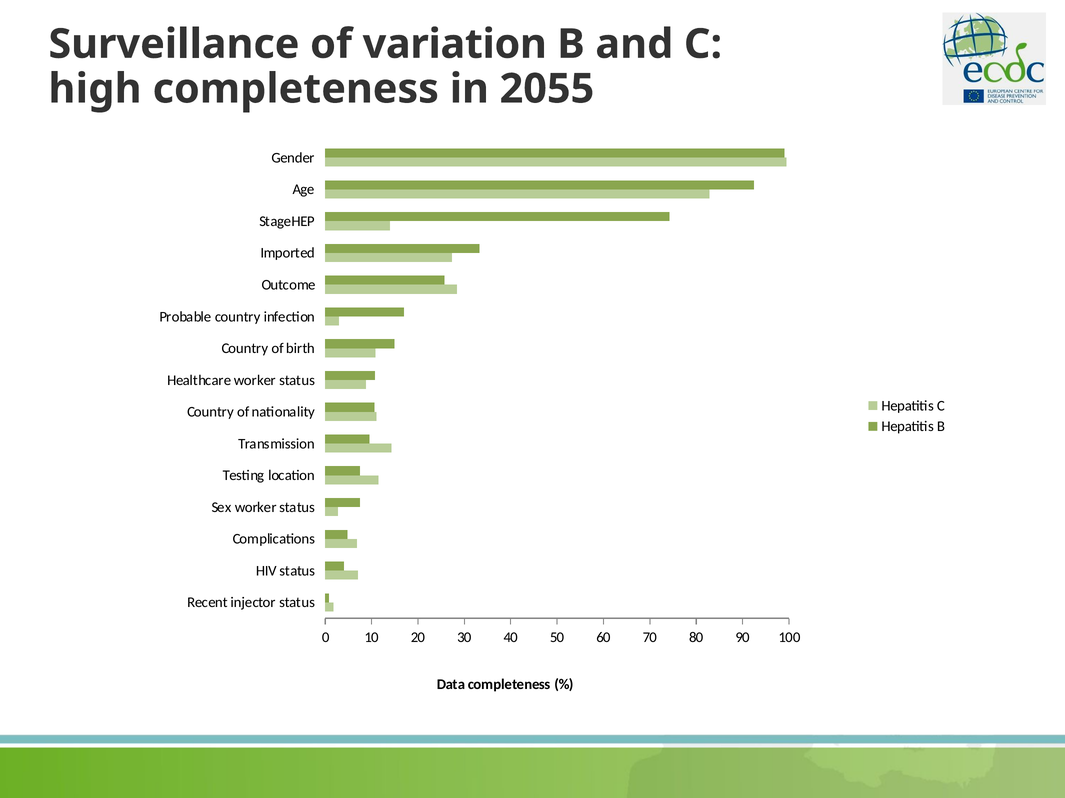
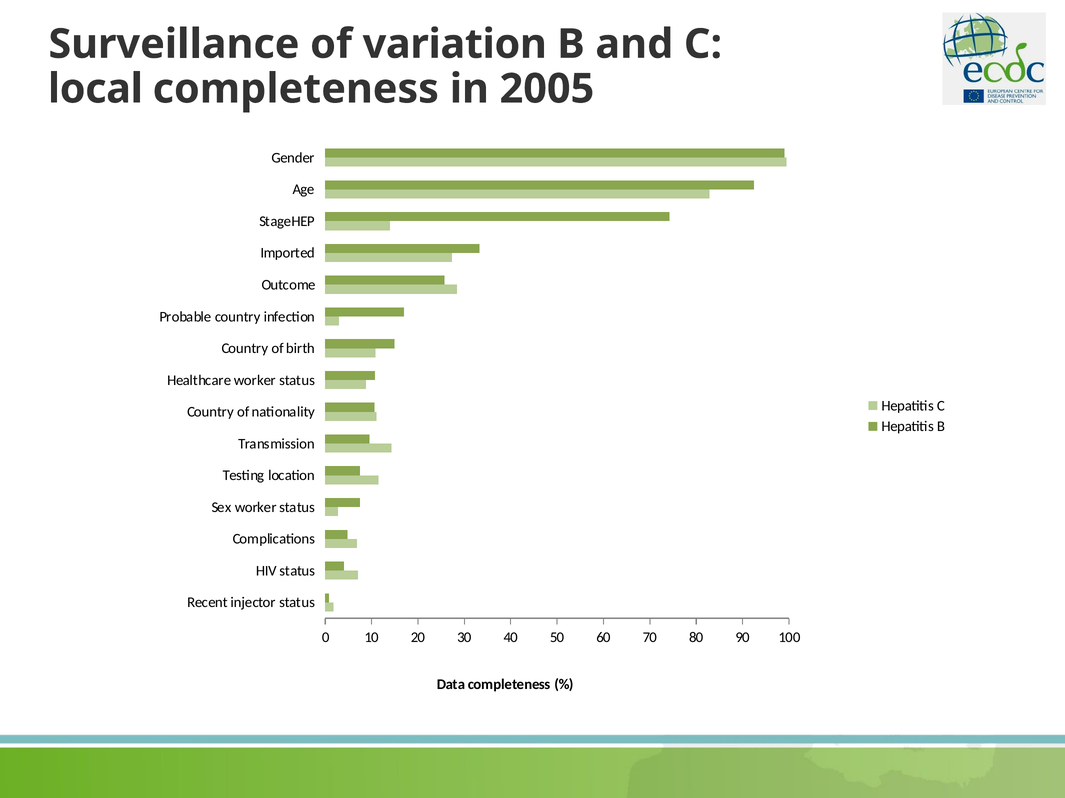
high: high -> local (95, 89)
2055: 2055 -> 2005 (547, 89)
